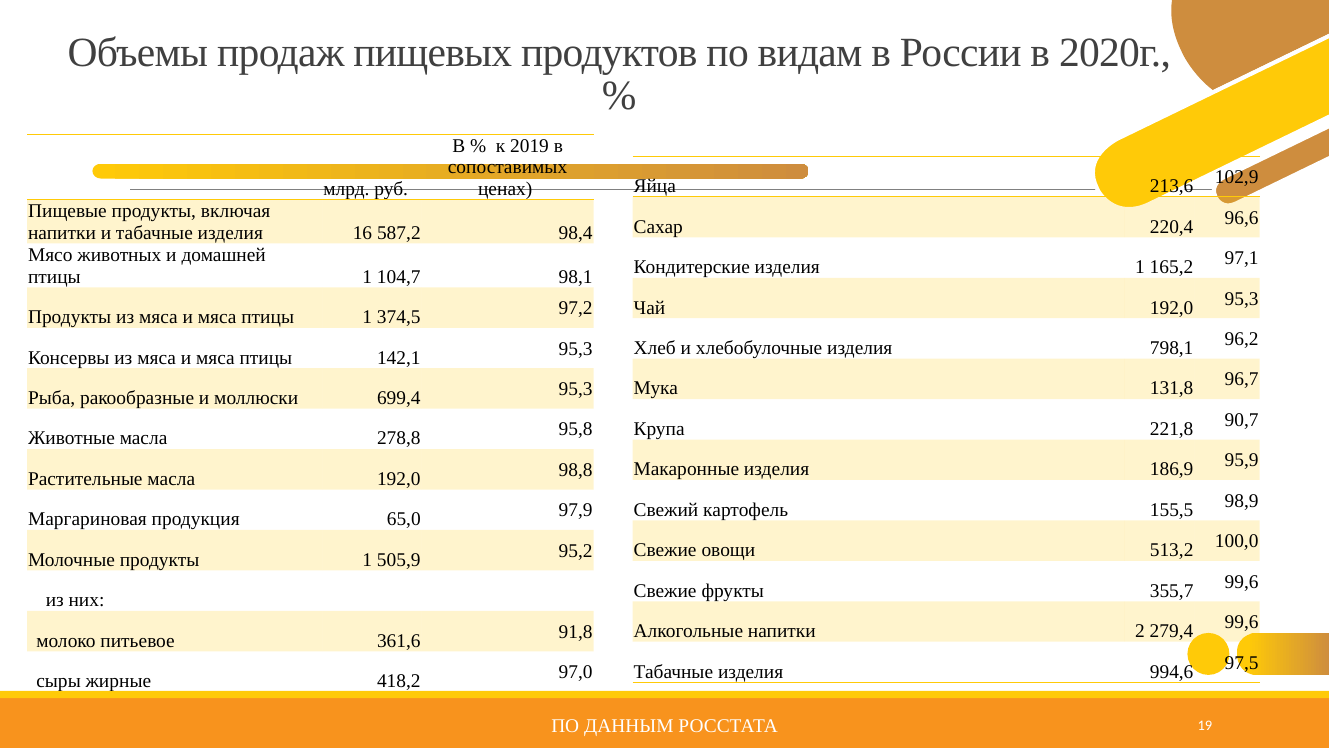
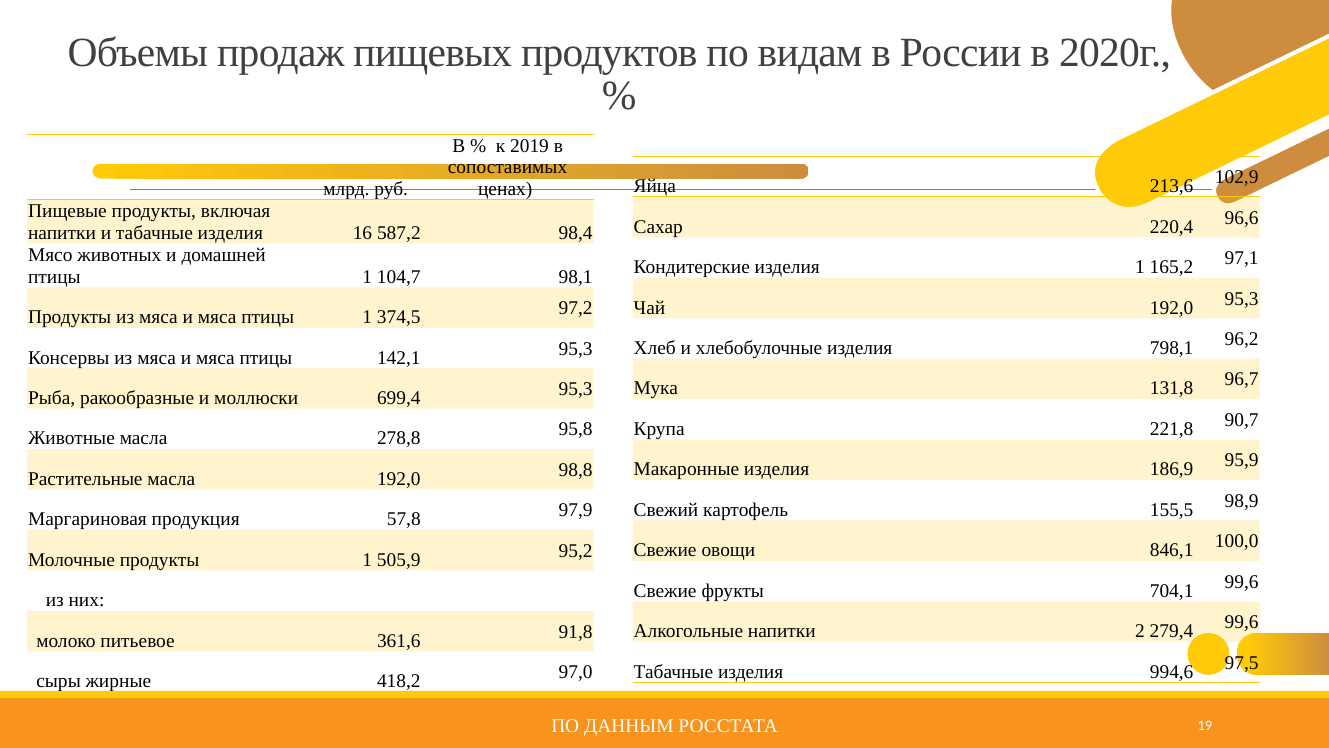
65,0: 65,0 -> 57,8 (404, 519)
513,2: 513,2 -> 846,1 (1172, 550)
355,7: 355,7 -> 704,1 (1172, 590)
